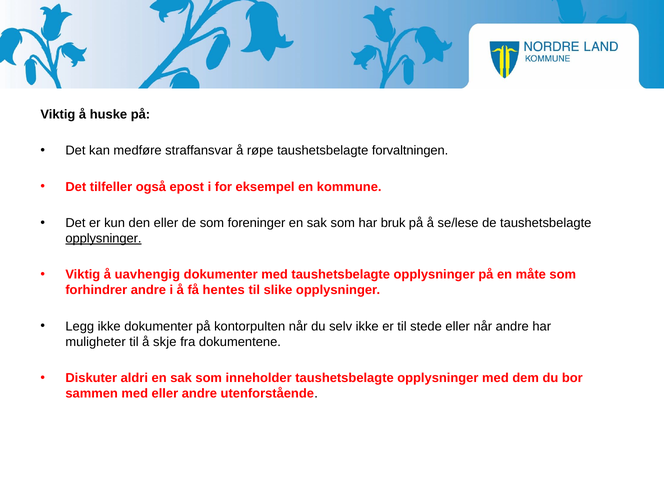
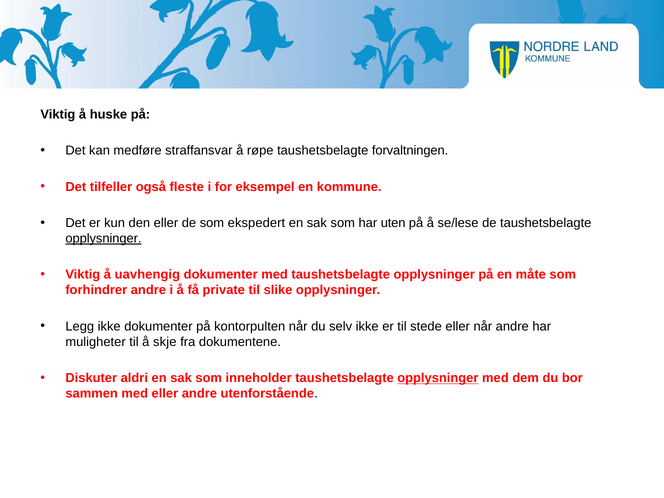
epost: epost -> fleste (187, 187)
foreninger: foreninger -> ekspedert (256, 223)
bruk: bruk -> uten (393, 223)
hentes: hentes -> private (224, 290)
opplysninger underline: none -> present (438, 378)
